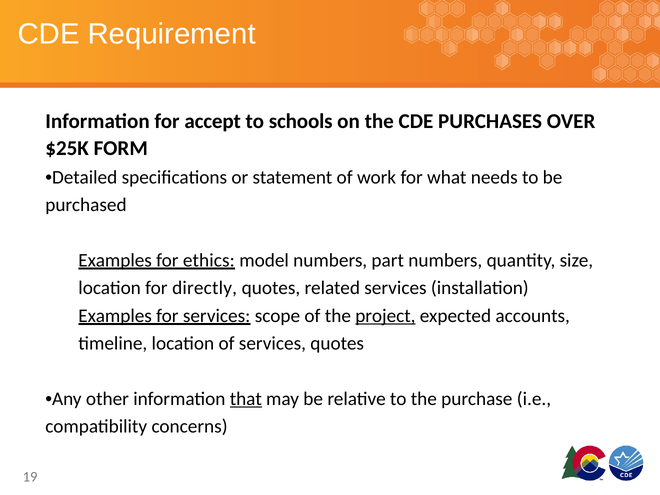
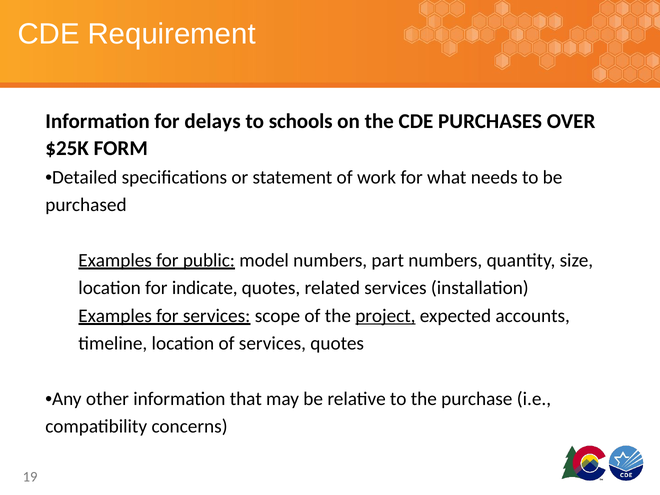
accept: accept -> delays (213, 121)
ethics: ethics -> public (209, 260)
directly: directly -> indicate (205, 288)
that underline: present -> none (246, 399)
